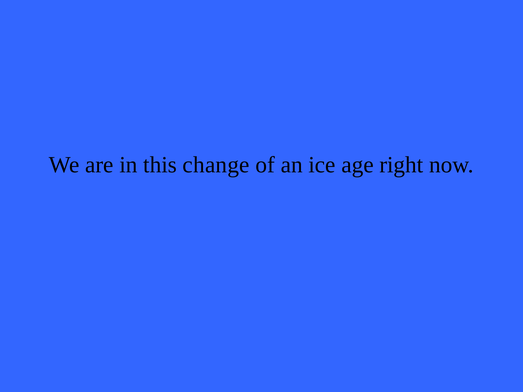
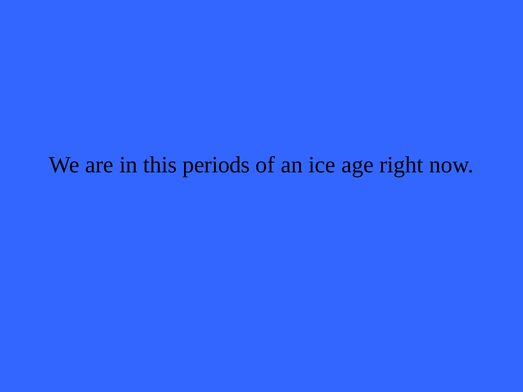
change: change -> periods (216, 165)
